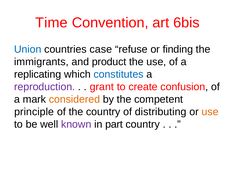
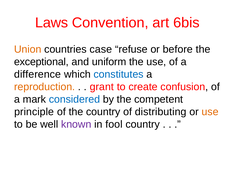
Time: Time -> Laws (52, 23)
Union colour: blue -> orange (28, 49)
finding: finding -> before (178, 49)
immigrants: immigrants -> exceptional (41, 62)
product: product -> uniform (109, 62)
replicating: replicating -> difference (38, 74)
reproduction colour: purple -> orange (45, 87)
considered colour: orange -> blue (74, 99)
part: part -> fool (114, 125)
